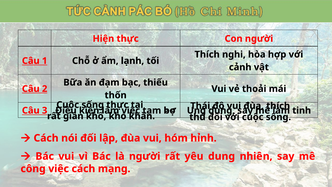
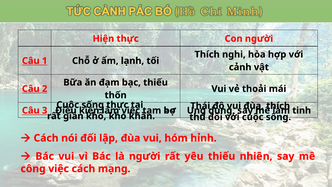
yêu dung: dung -> thiếu (222, 156)
